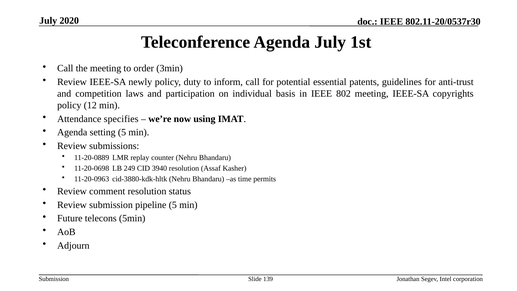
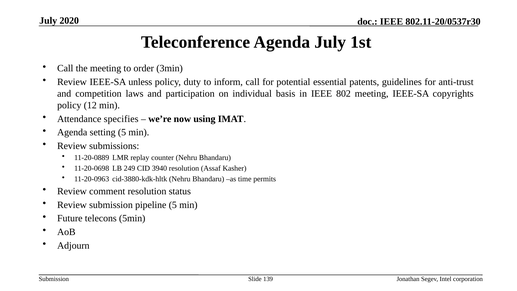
newly: newly -> unless (140, 82)
